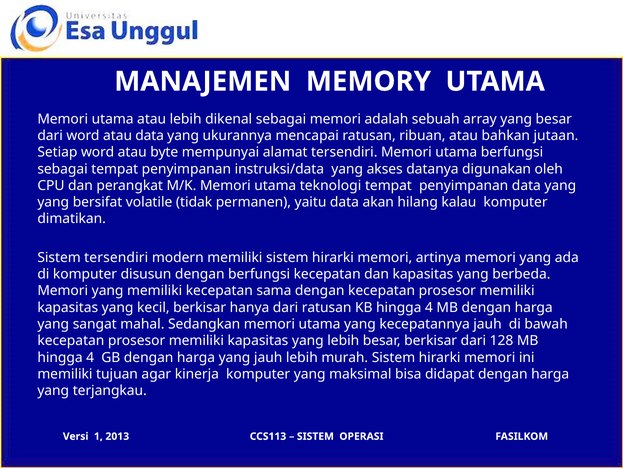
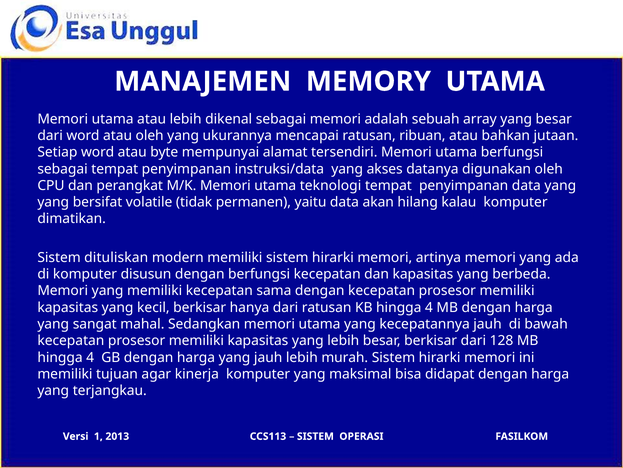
atau data: data -> oleh (150, 135)
Sistem tersendiri: tersendiri -> dituliskan (116, 257)
